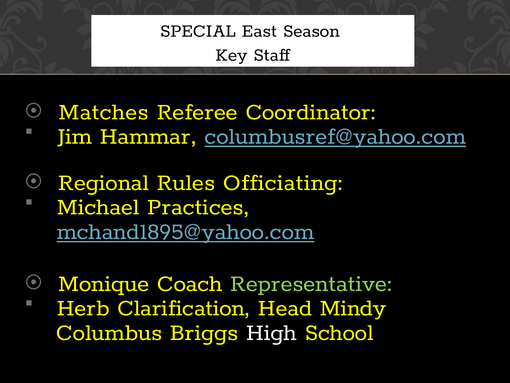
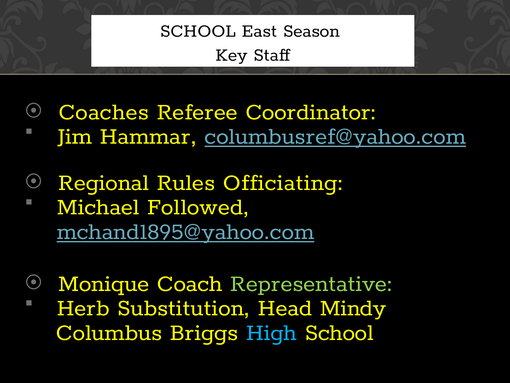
SPECIAL: SPECIAL -> SCHOOL (198, 30)
Matches: Matches -> Coaches (104, 111)
Practices: Practices -> Followed (198, 206)
Clarification: Clarification -> Substitution (184, 307)
High colour: white -> light blue (271, 331)
